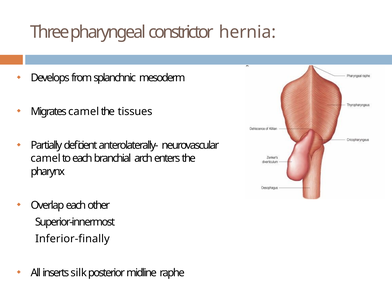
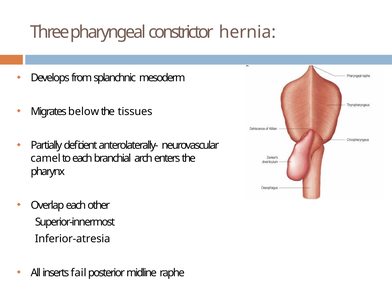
Migrates camel: camel -> below (84, 112)
Inferior-finally: Inferior-finally -> Inferior-atresia (73, 239)
silk: silk -> fail (79, 273)
